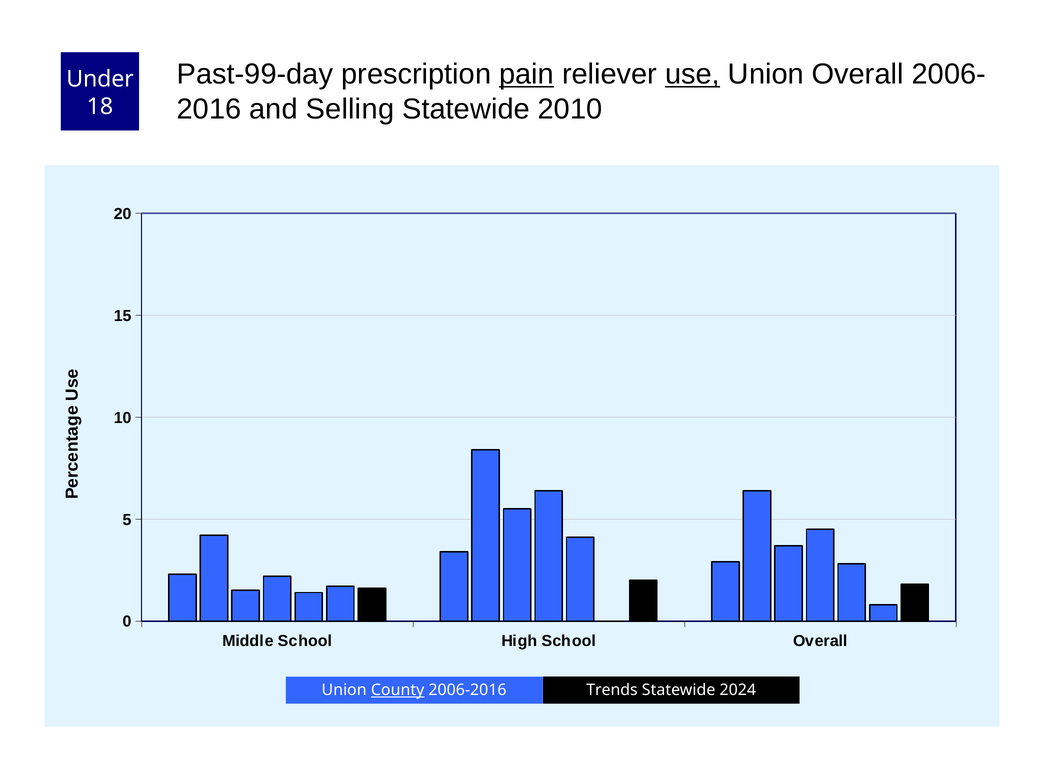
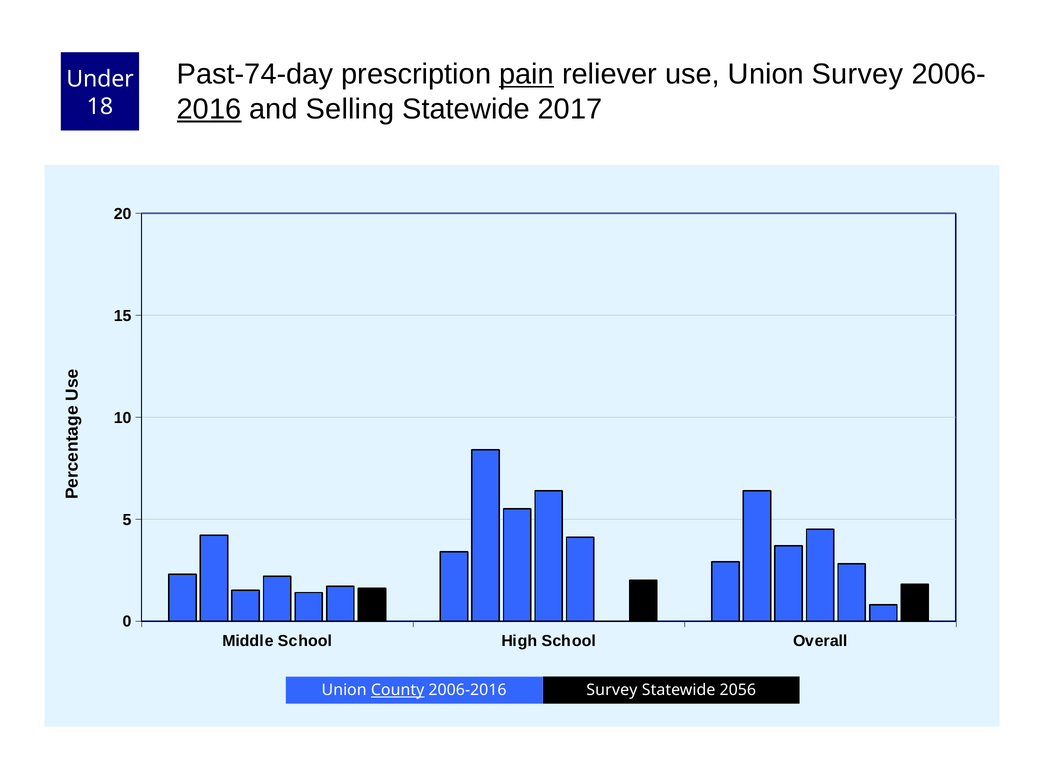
Past-99-day: Past-99-day -> Past-74-day (255, 74)
use underline: present -> none (693, 74)
Union Overall: Overall -> Survey (858, 74)
2016 underline: none -> present (209, 109)
2010: 2010 -> 2017 (570, 109)
2006-2016 Trends: Trends -> Survey (612, 690)
2024: 2024 -> 2056 (738, 690)
